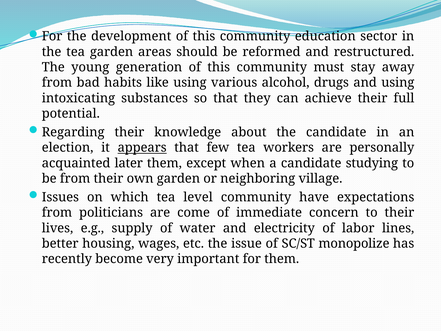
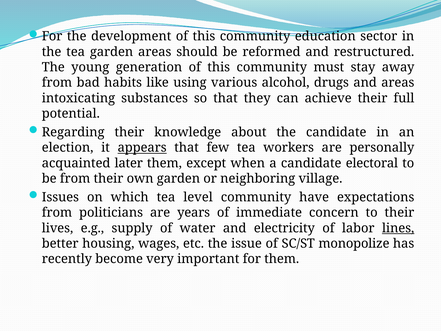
and using: using -> areas (398, 83)
studying: studying -> electoral (372, 163)
come: come -> years (194, 213)
lines underline: none -> present (398, 228)
